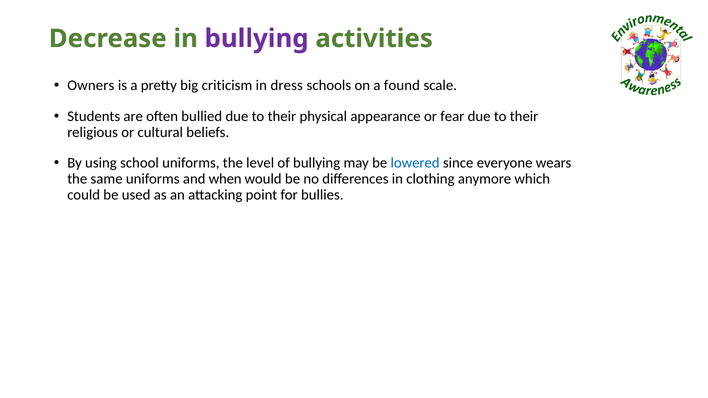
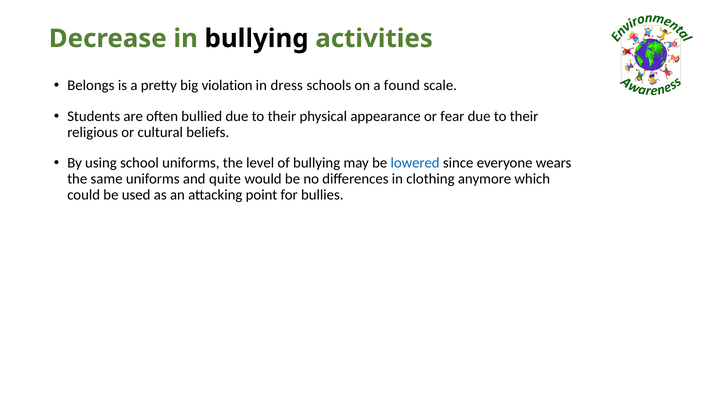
bullying colour: purple -> black (257, 39)
Owners: Owners -> Belongs (91, 86)
criticism: criticism -> violation (227, 86)
when: when -> quite (225, 179)
